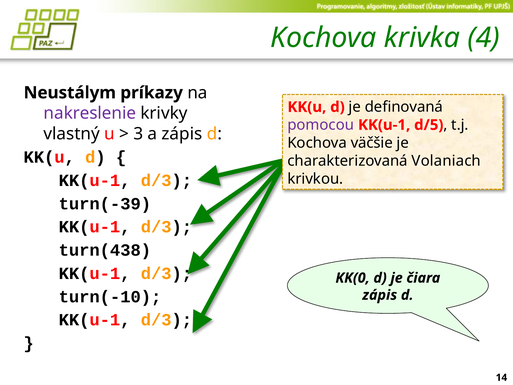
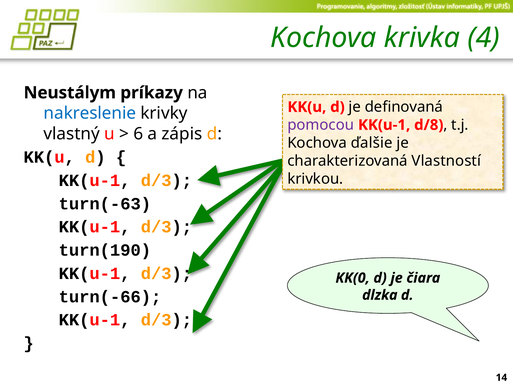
nakreslenie colour: purple -> blue (90, 113)
d/5: d/5 -> d/8 (429, 125)
3: 3 -> 6 (138, 134)
väčšie: väčšie -> ďalšie (372, 143)
Volaniach: Volaniach -> Vlastností (446, 161)
turn(-39: turn(-39 -> turn(-63 (105, 204)
turn(438: turn(438 -> turn(190 (105, 250)
turn(-10: turn(-10 -> turn(-66 (110, 297)
zápis: zápis -> dlzka (380, 295)
